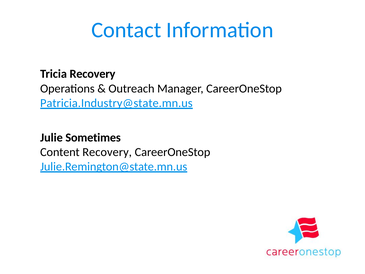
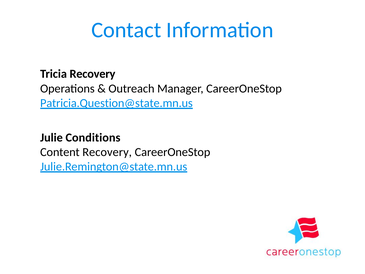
Patricia.Industry@state.mn.us: Patricia.Industry@state.mn.us -> Patricia.Question@state.mn.us (116, 103)
Sometimes: Sometimes -> Conditions (93, 137)
